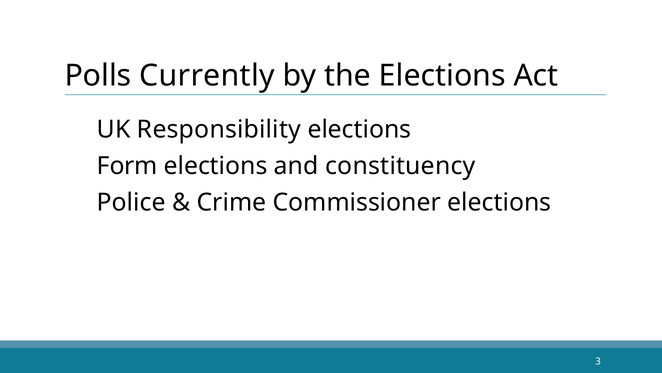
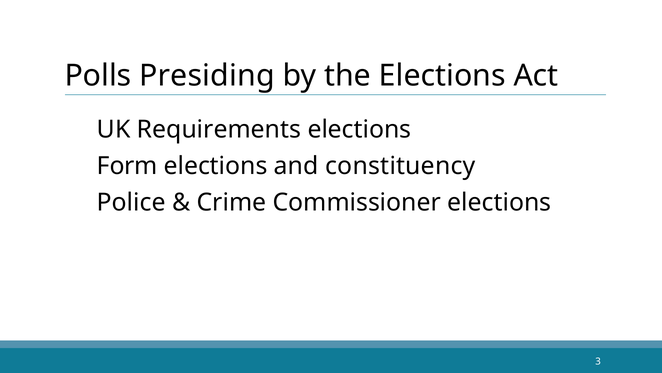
Currently: Currently -> Presiding (207, 76)
Responsibility: Responsibility -> Requirements (219, 129)
